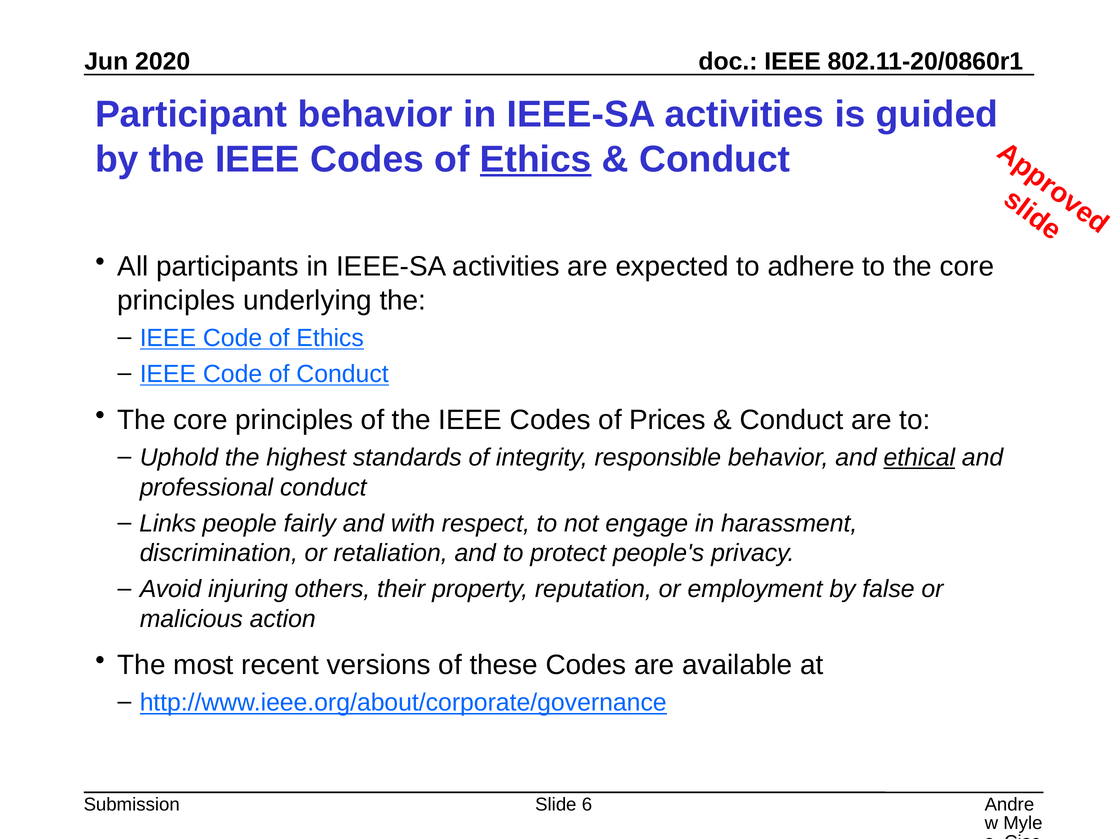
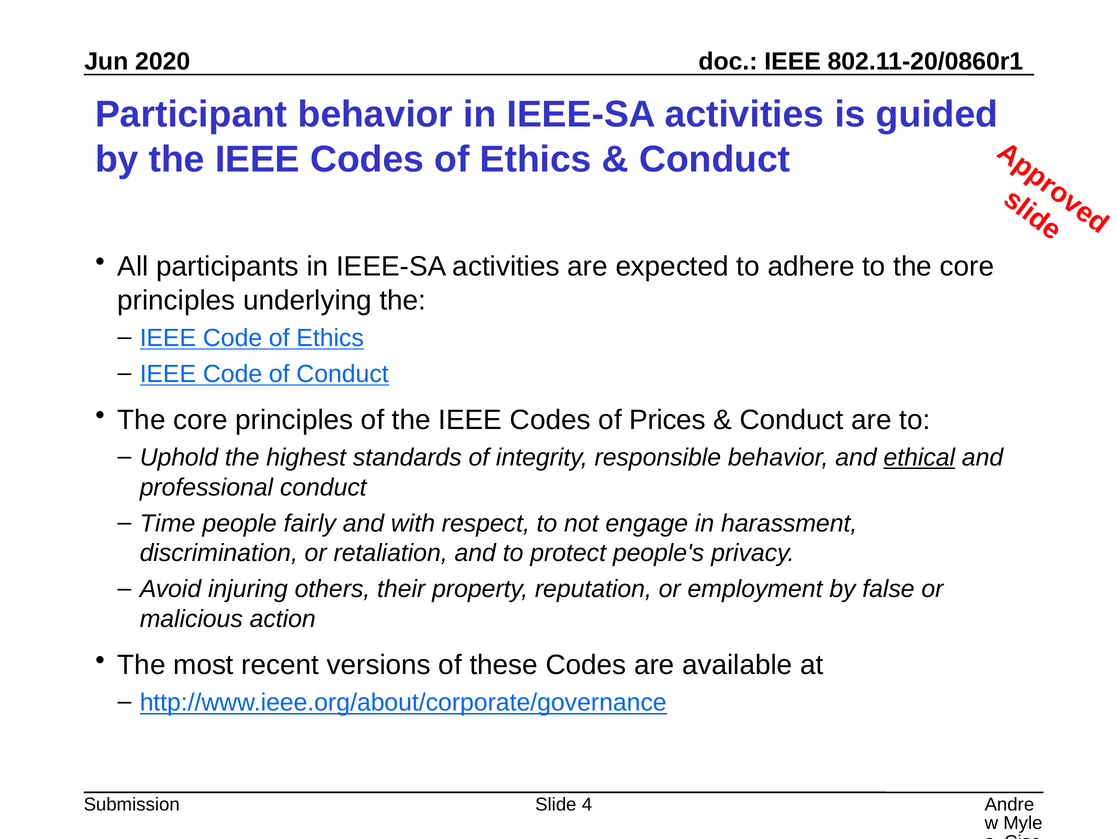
Ethics underline: present -> none (536, 159)
Links: Links -> Time (168, 523)
6: 6 -> 4 (587, 804)
